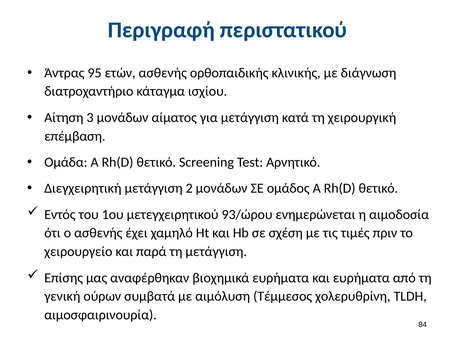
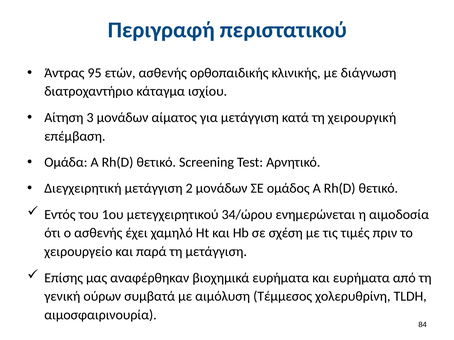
93/ώρου: 93/ώρου -> 34/ώρου (247, 215)
